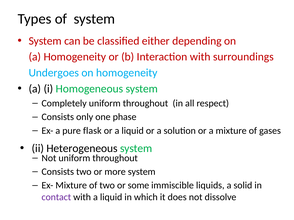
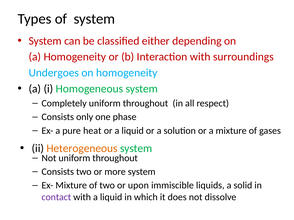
flask: flask -> heat (92, 131)
Heterogeneous colour: black -> orange (82, 149)
some: some -> upon (138, 186)
